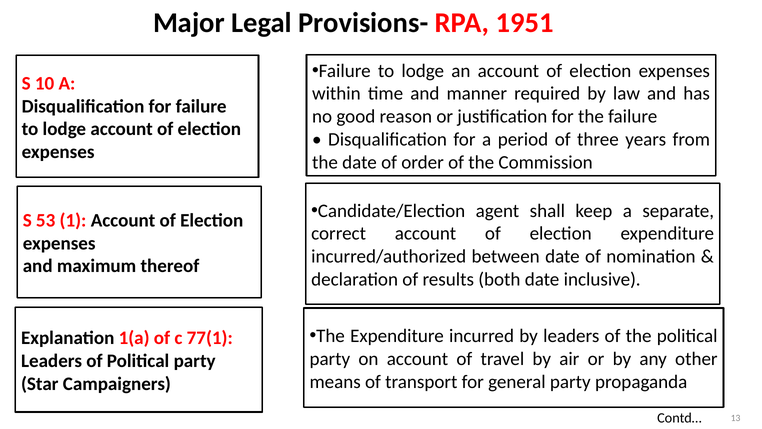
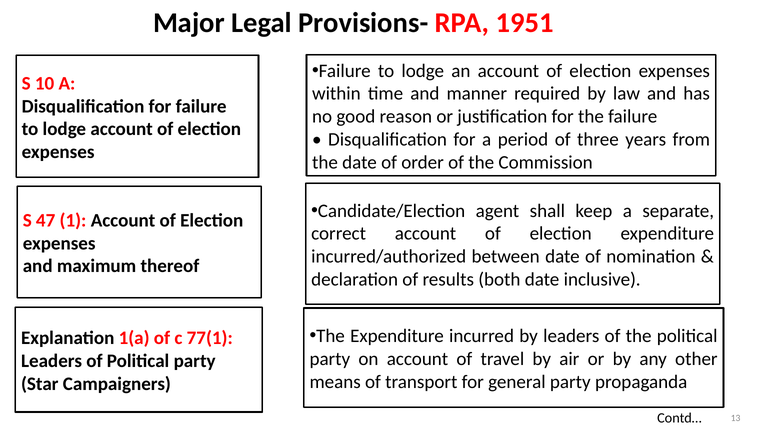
53: 53 -> 47 (46, 220)
